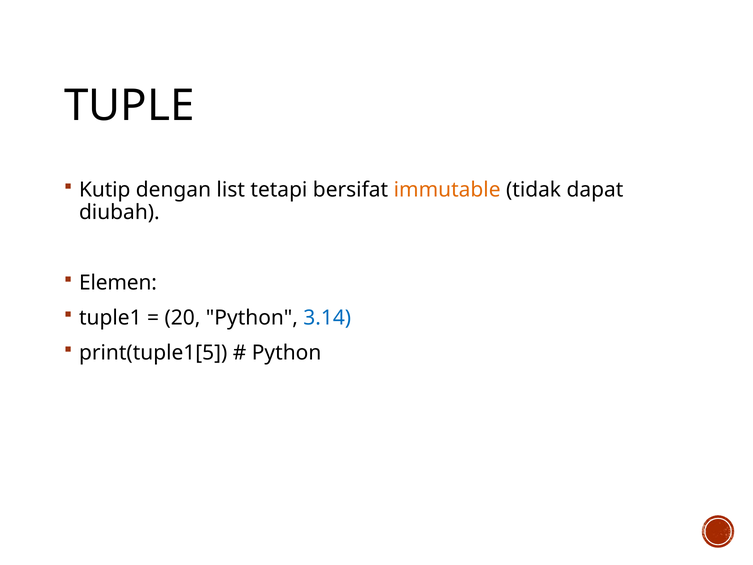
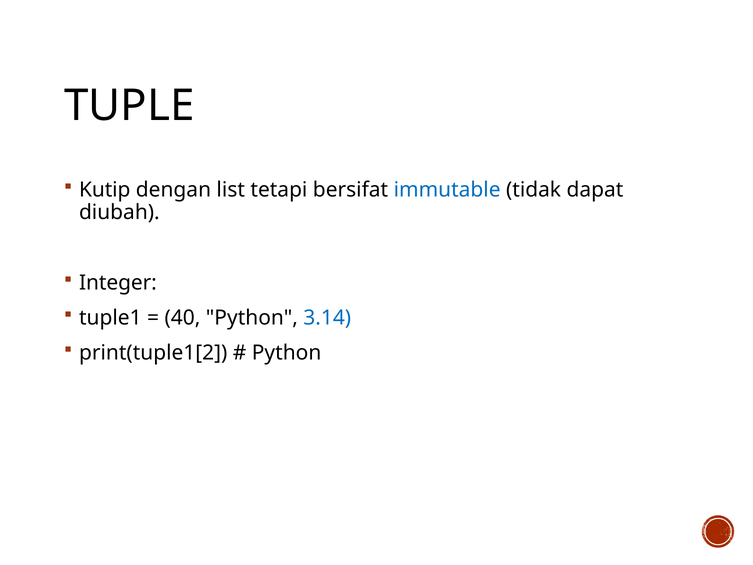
immutable colour: orange -> blue (447, 190)
Elemen: Elemen -> Integer (118, 282)
20: 20 -> 40 (182, 318)
print(tuple1[5: print(tuple1[5 -> print(tuple1[2 (153, 353)
